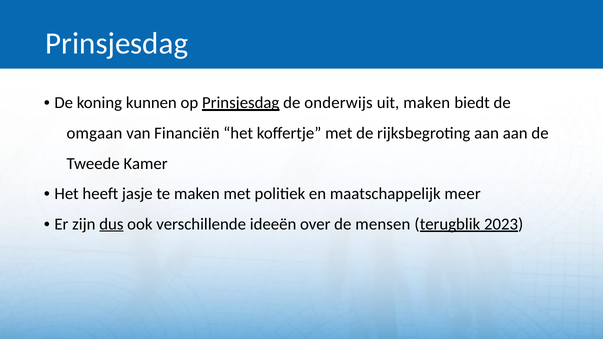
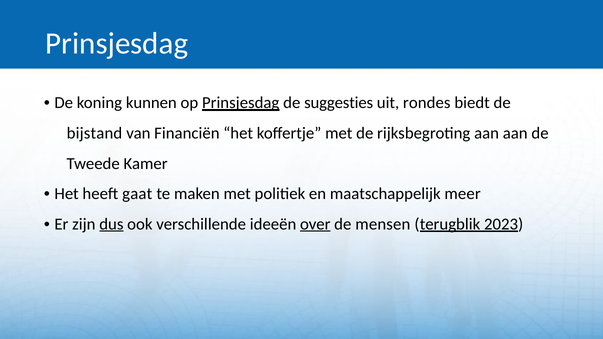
onderwijs: onderwijs -> suggesties (339, 103)
uit maken: maken -> rondes (427, 103)
omgaan: omgaan -> bijstand (94, 133)
jasje: jasje -> gaat (137, 194)
over underline: none -> present (315, 224)
